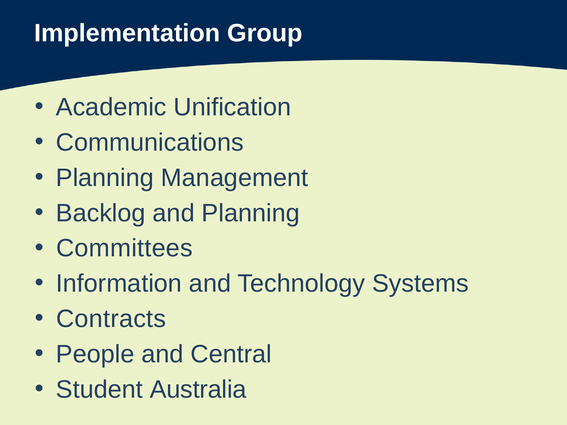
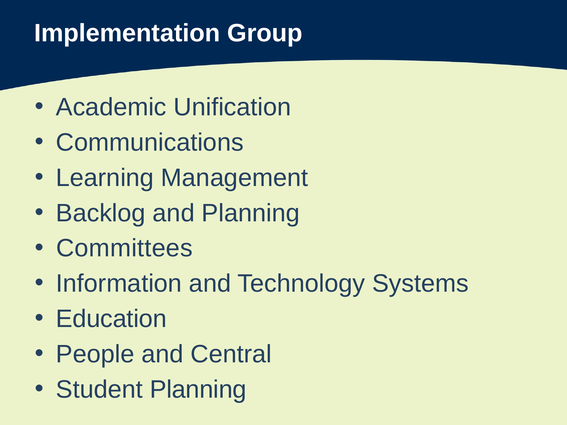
Planning: Planning -> Learning (105, 178)
Contracts: Contracts -> Education (111, 319)
Student Australia: Australia -> Planning (198, 390)
